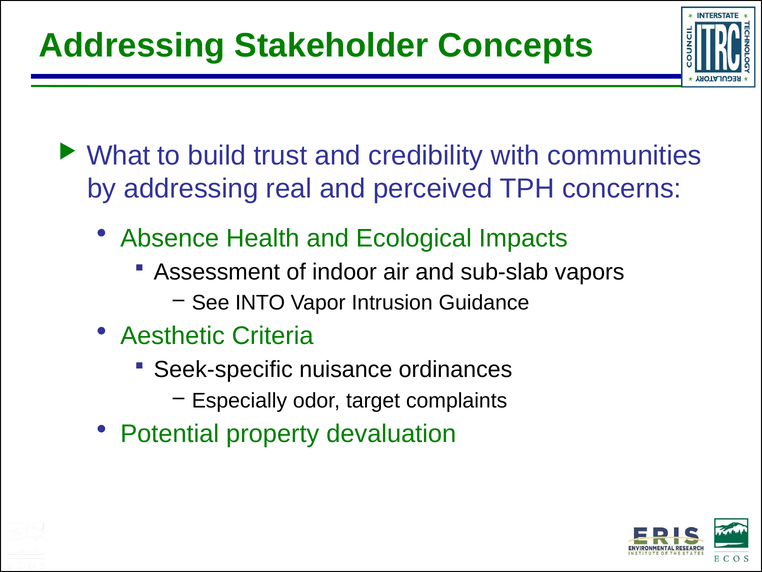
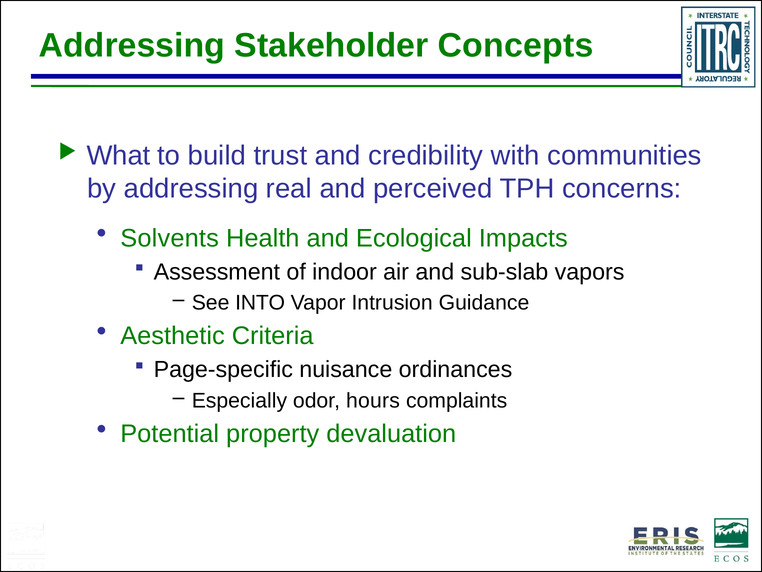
Absence: Absence -> Solvents (170, 238)
Seek-specific: Seek-specific -> Page-specific (223, 369)
target: target -> hours (373, 400)
